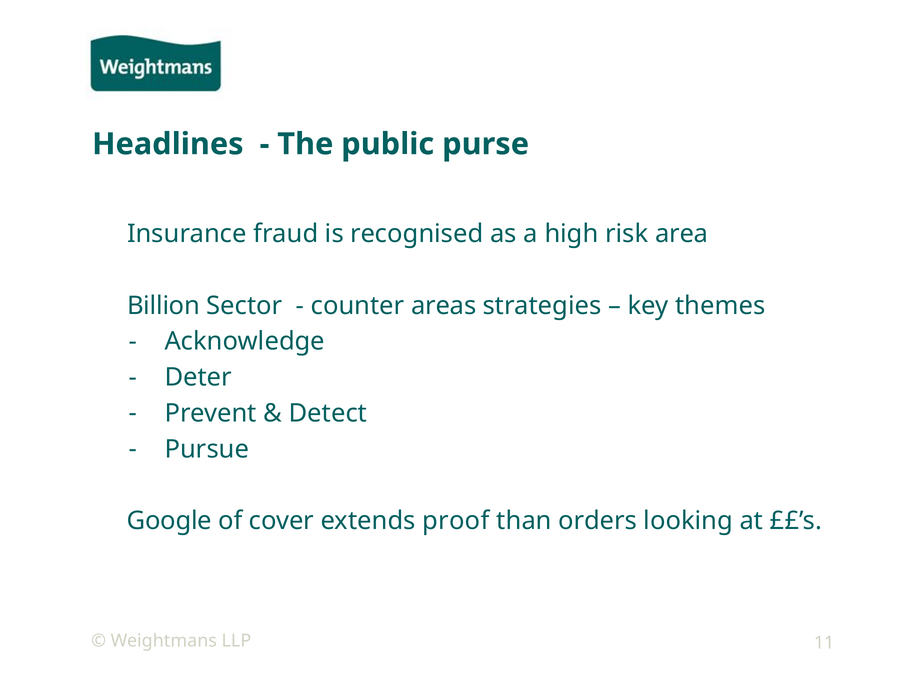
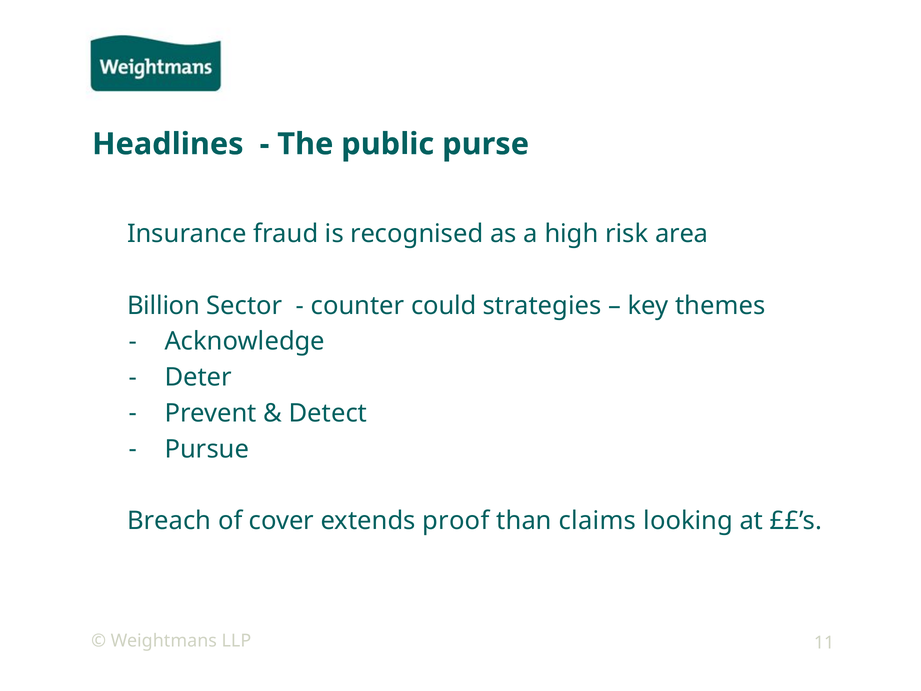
areas: areas -> could (444, 306)
Google: Google -> Breach (169, 521)
orders: orders -> claims (597, 521)
